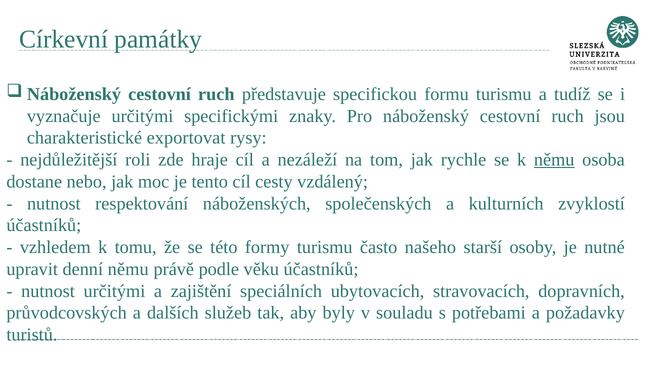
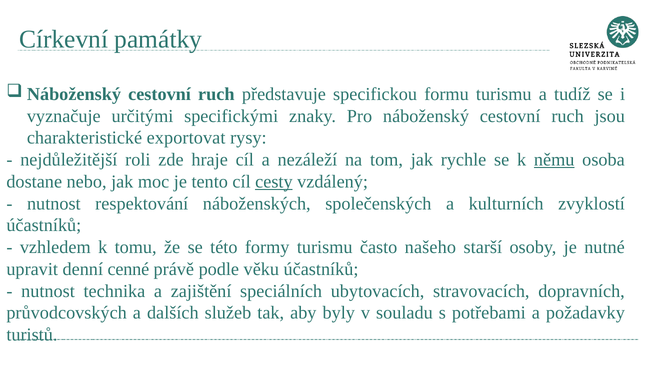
cesty underline: none -> present (274, 181)
denní němu: němu -> cenné (128, 269)
nutnost určitými: určitými -> technika (114, 291)
